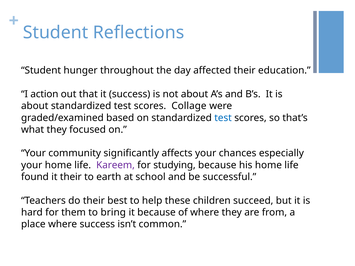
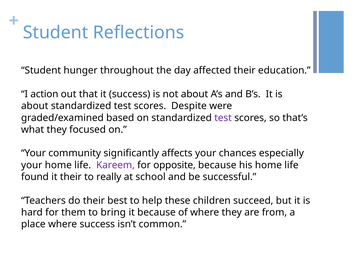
Collage: Collage -> Despite (189, 106)
test colour: blue -> purple (223, 118)
studying: studying -> opposite (174, 165)
earth: earth -> really (109, 177)
